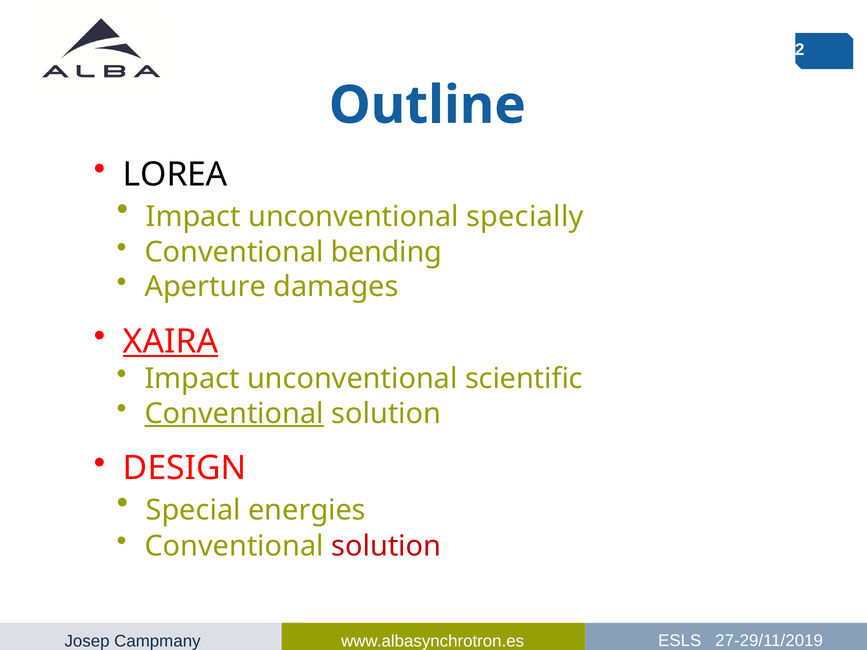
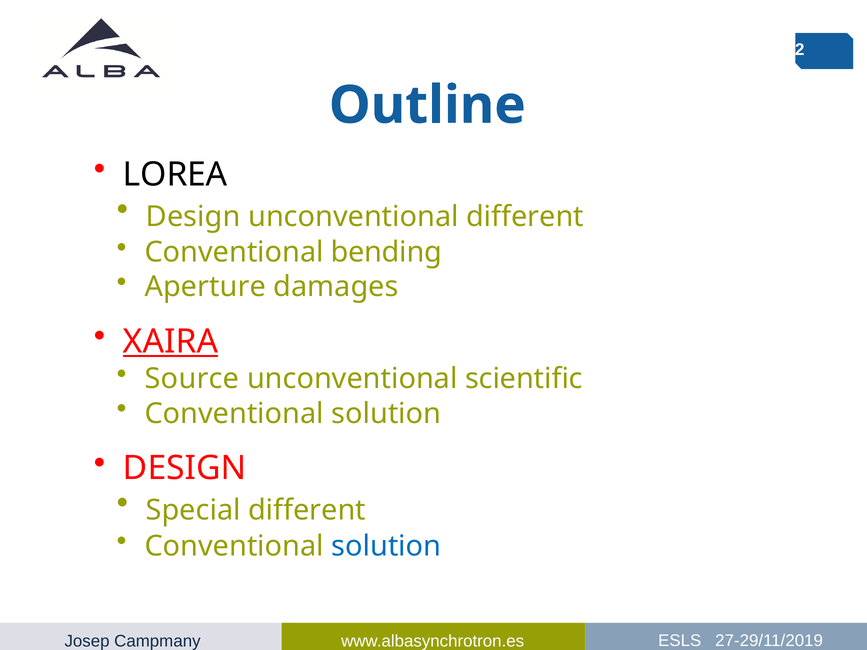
Impact: Impact -> Design (193, 217)
unconventional specially: specially -> different (525, 217)
Impact: Impact -> Source (192, 379)
Conventional underline: present -> none (234, 414)
Special energies: energies -> different (307, 511)
solution colour: red -> blue (386, 546)
